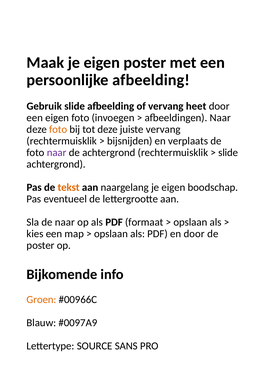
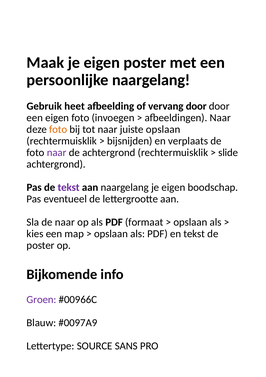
persoonlijke afbeelding: afbeelding -> naargelang (151, 80)
Gebruik slide: slide -> heet (75, 106)
vervang heet: heet -> door (196, 106)
tot deze: deze -> naar (108, 129)
juiste vervang: vervang -> opslaan (163, 129)
tekst colour: orange -> purple (69, 187)
en door: door -> tekst (194, 233)
Groen colour: orange -> purple (41, 299)
